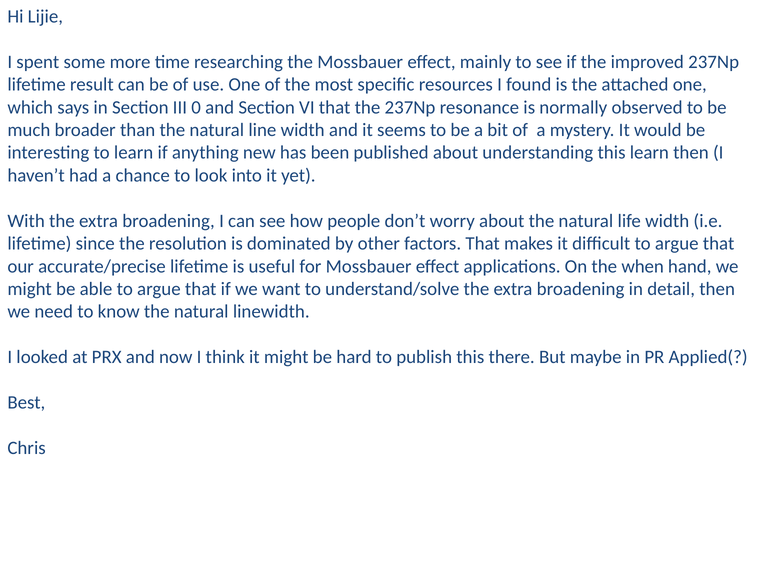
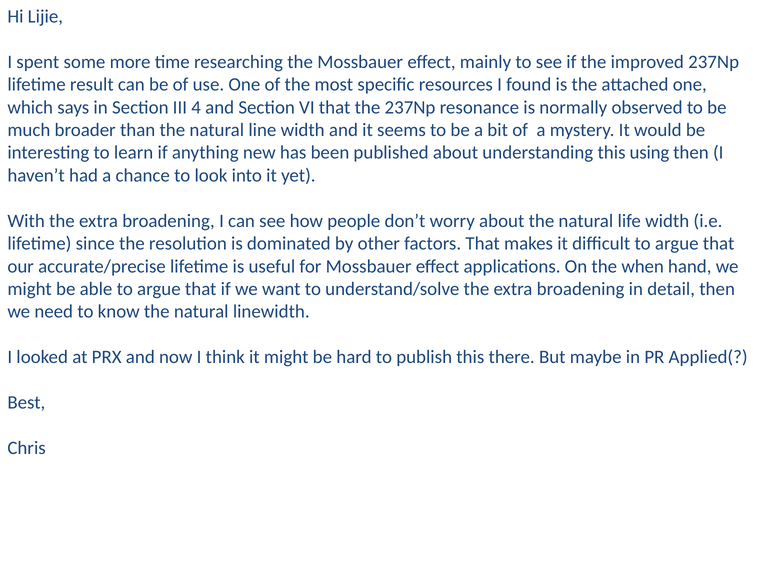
0: 0 -> 4 (196, 107)
this learn: learn -> using (649, 153)
